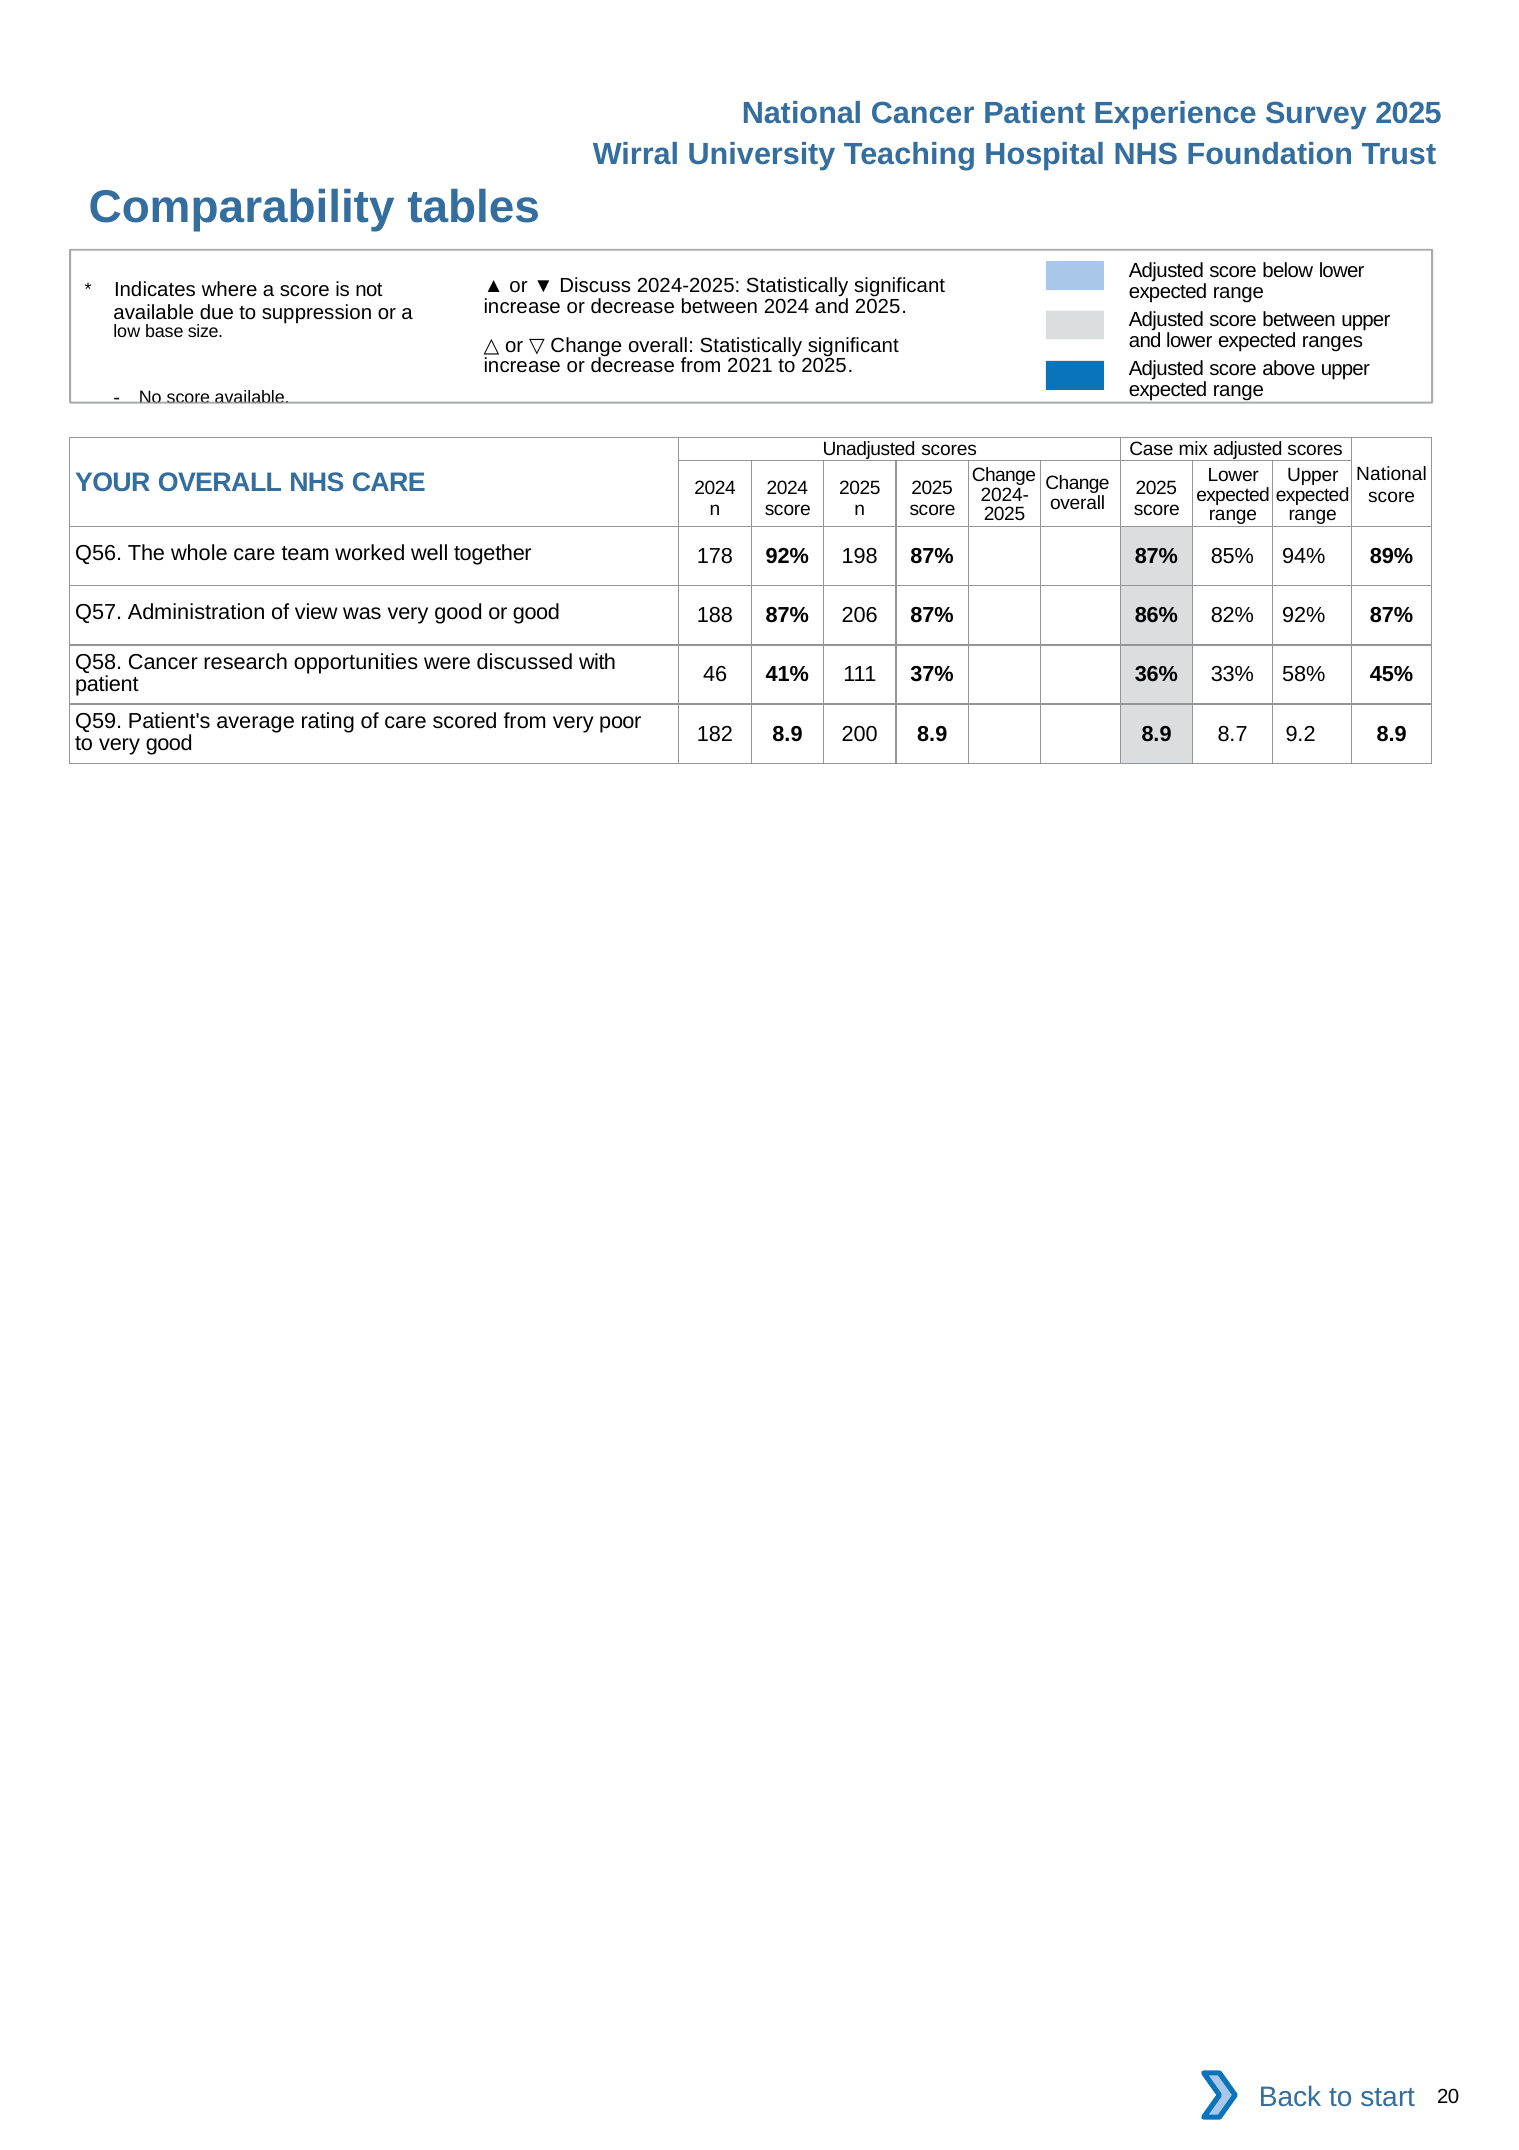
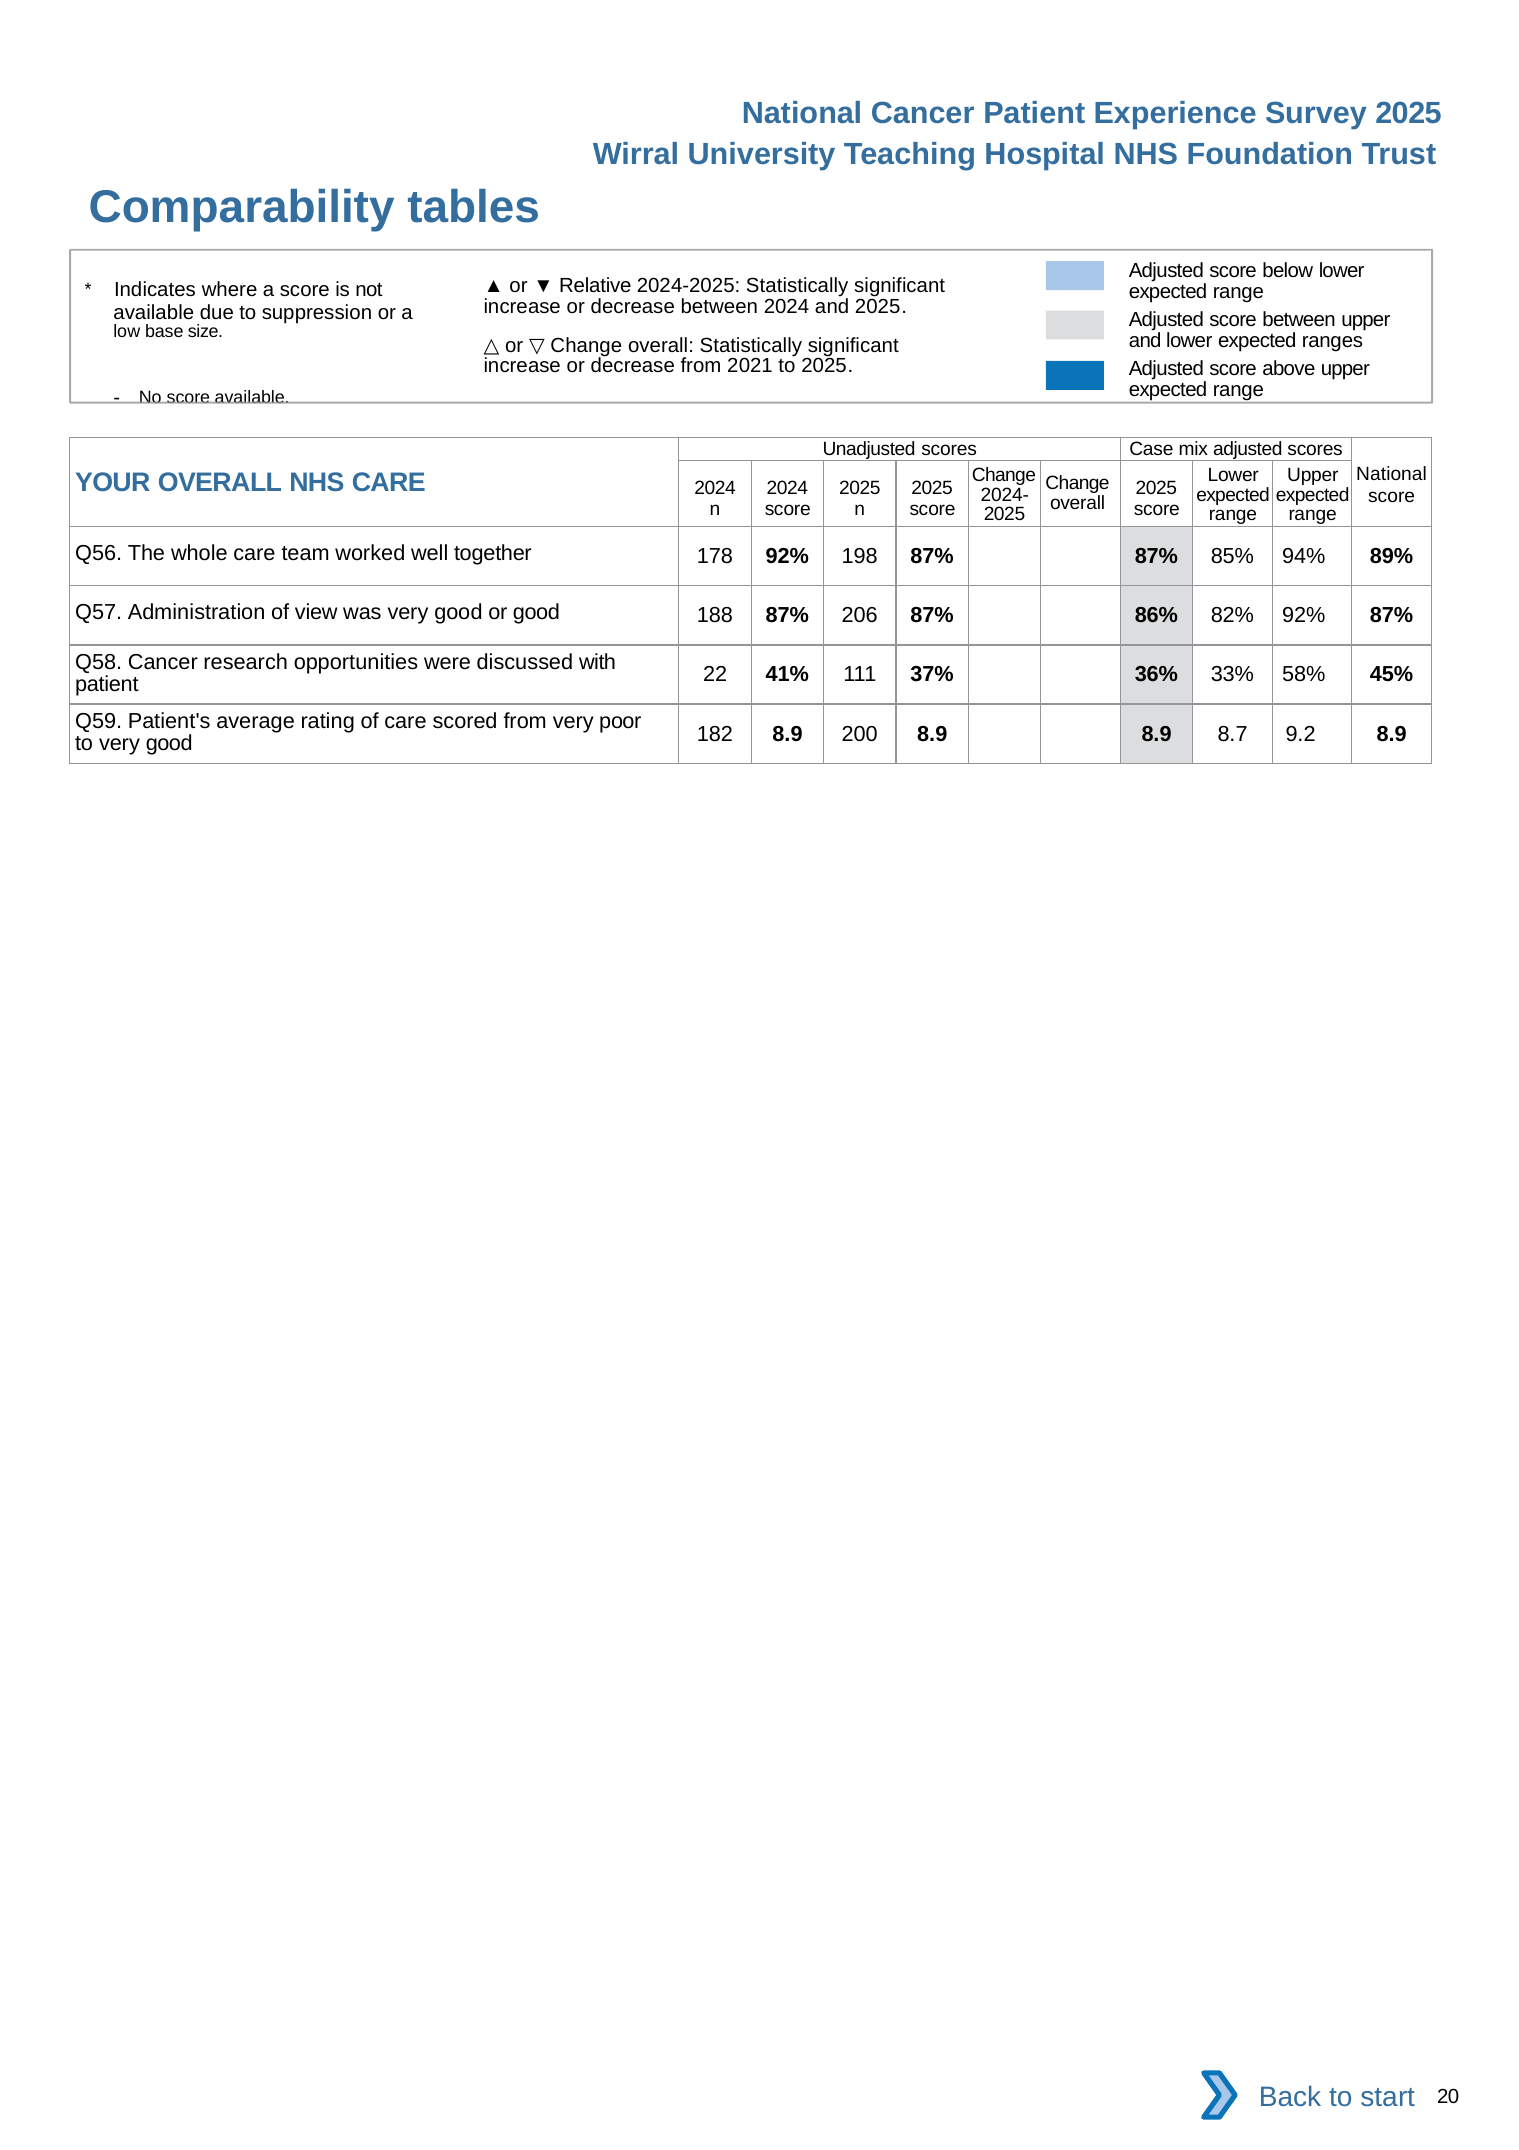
Discuss: Discuss -> Relative (595, 286)
46: 46 -> 22 (715, 675)
